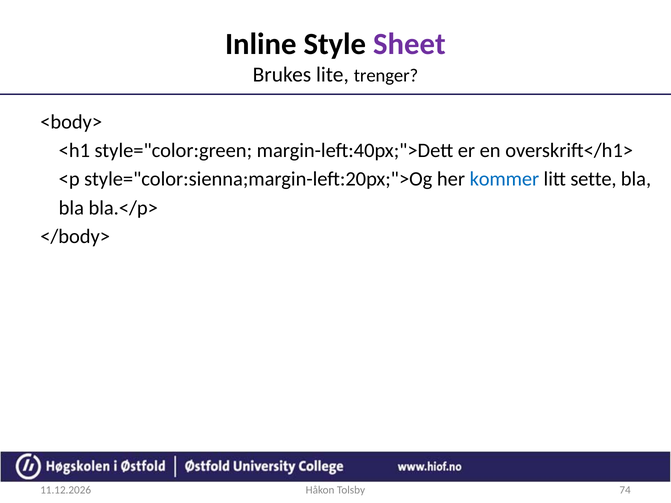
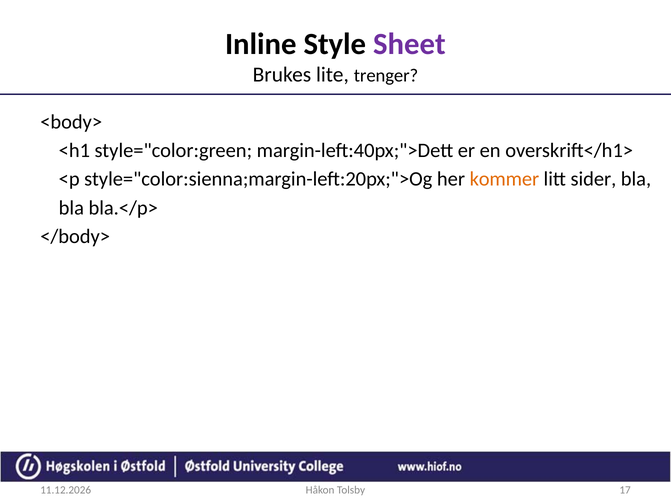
kommer colour: blue -> orange (504, 179)
sette: sette -> sider (593, 179)
74: 74 -> 17 (625, 491)
